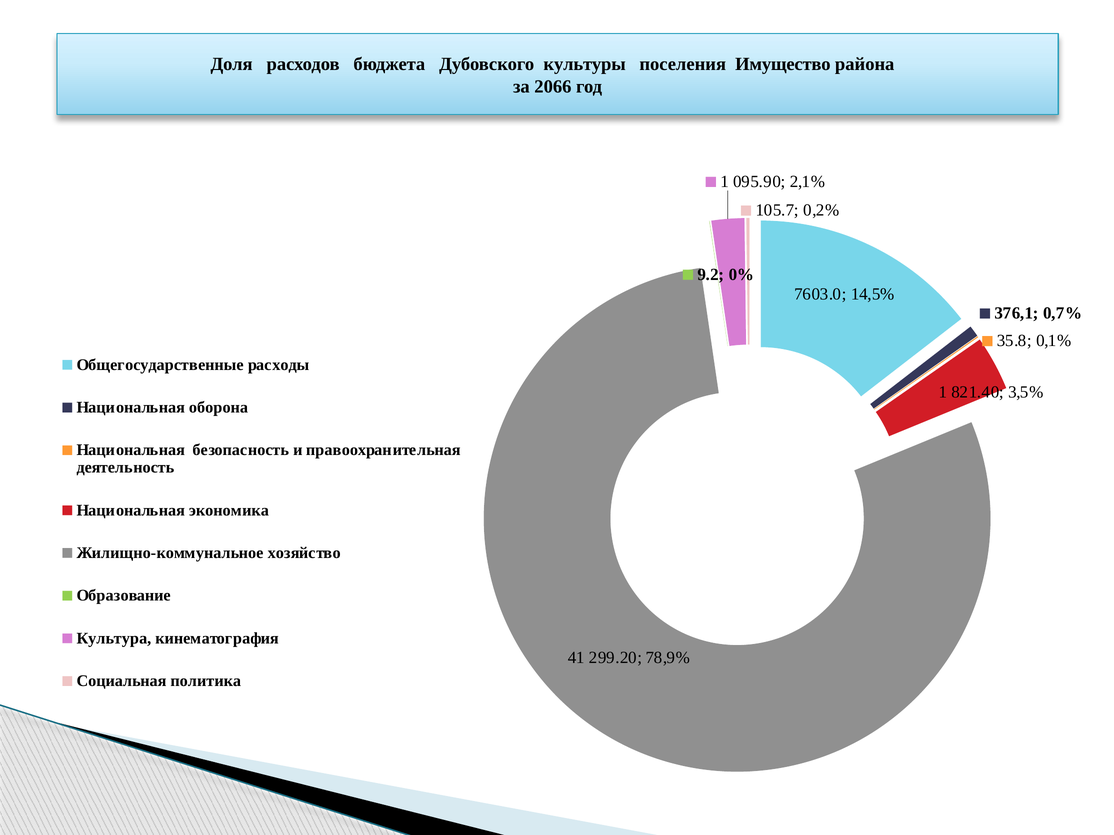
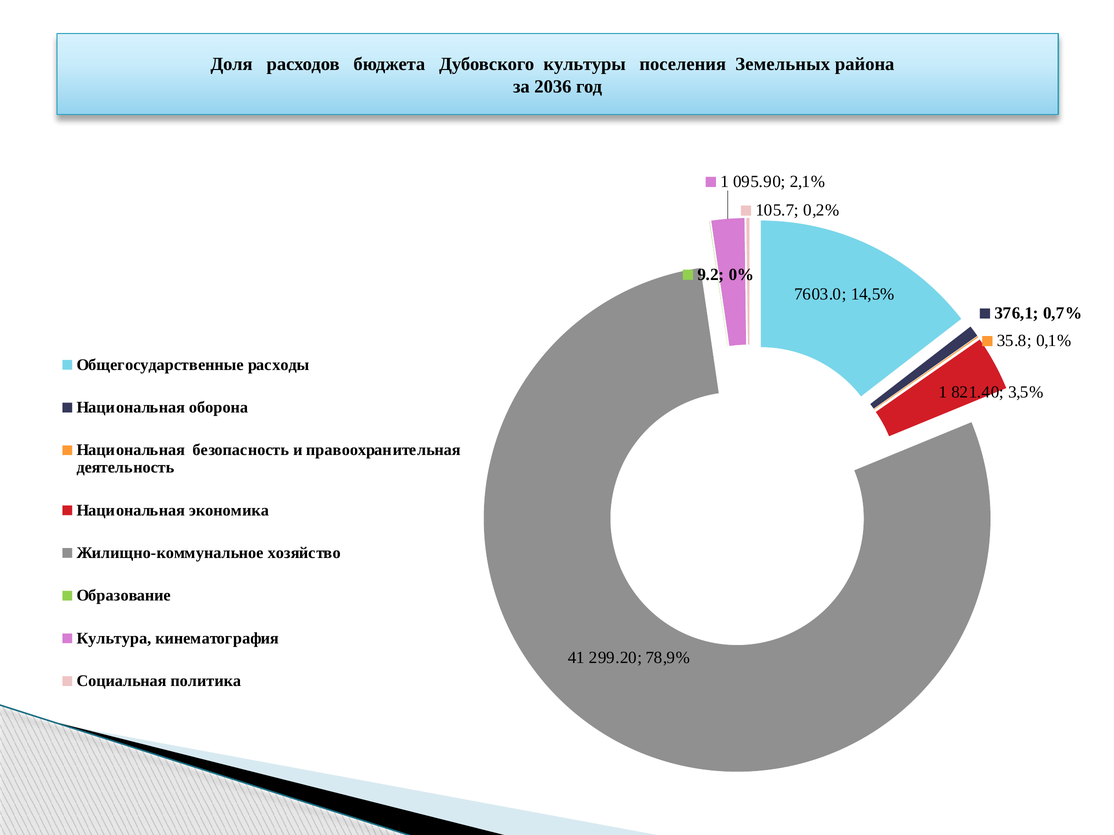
Имущество: Имущество -> Земельных (783, 64)
2066: 2066 -> 2036 (553, 87)
